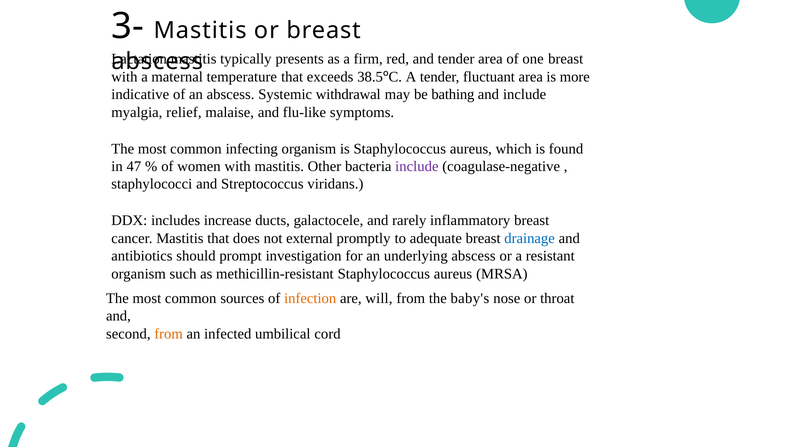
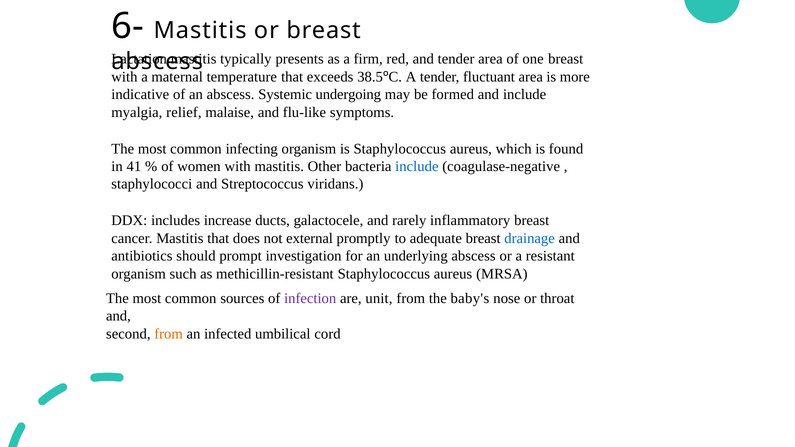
3-: 3- -> 6- (128, 26)
withdrawal: withdrawal -> undergoing (348, 95)
bathing: bathing -> formed (453, 95)
47: 47 -> 41 (134, 166)
include colour: purple -> blue (417, 166)
infection colour: orange -> purple (310, 298)
will: will -> unit (379, 298)
